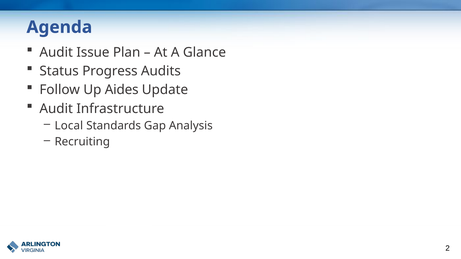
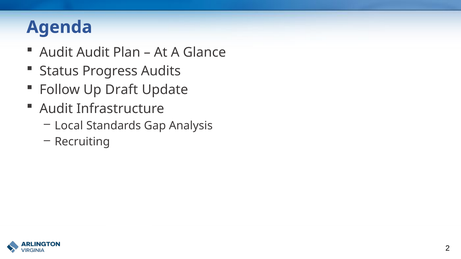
Audit Issue: Issue -> Audit (93, 52)
Aides: Aides -> Draft (122, 90)
